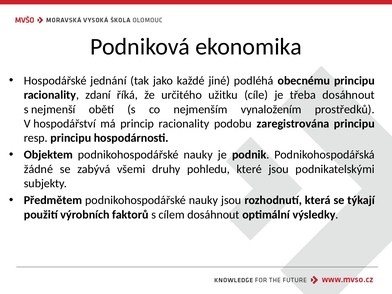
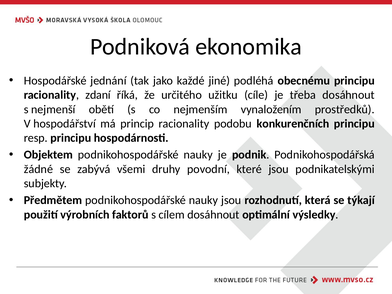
zaregistrována: zaregistrována -> konkurenčních (293, 124)
pohledu: pohledu -> povodní (208, 169)
